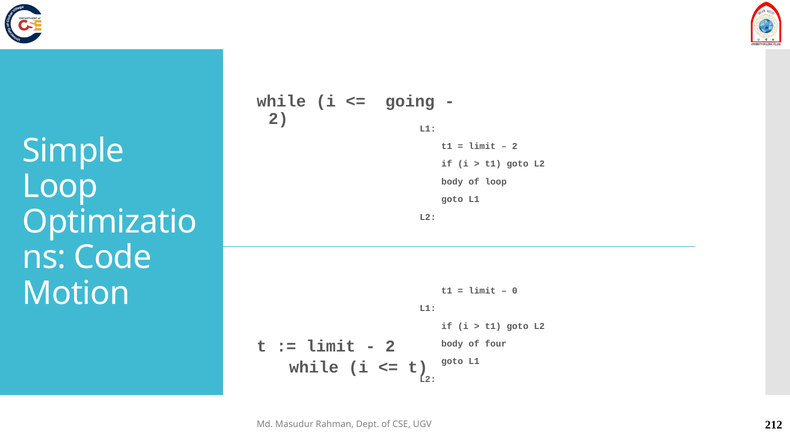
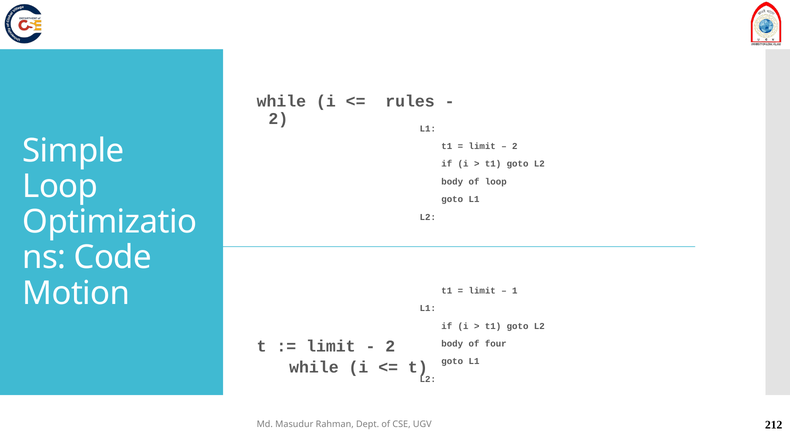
going: going -> rules (410, 101)
0: 0 -> 1 (515, 290)
